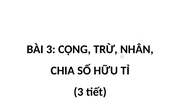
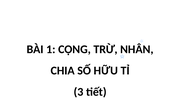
BÀI 3: 3 -> 1 (51, 49)
